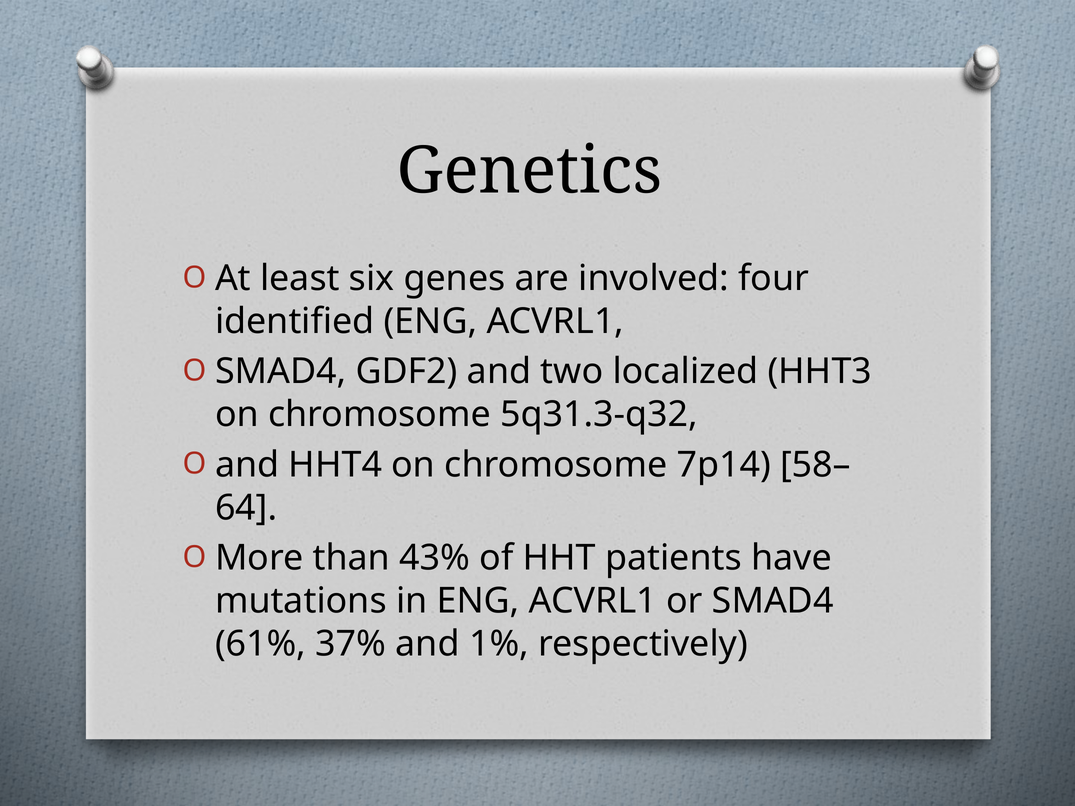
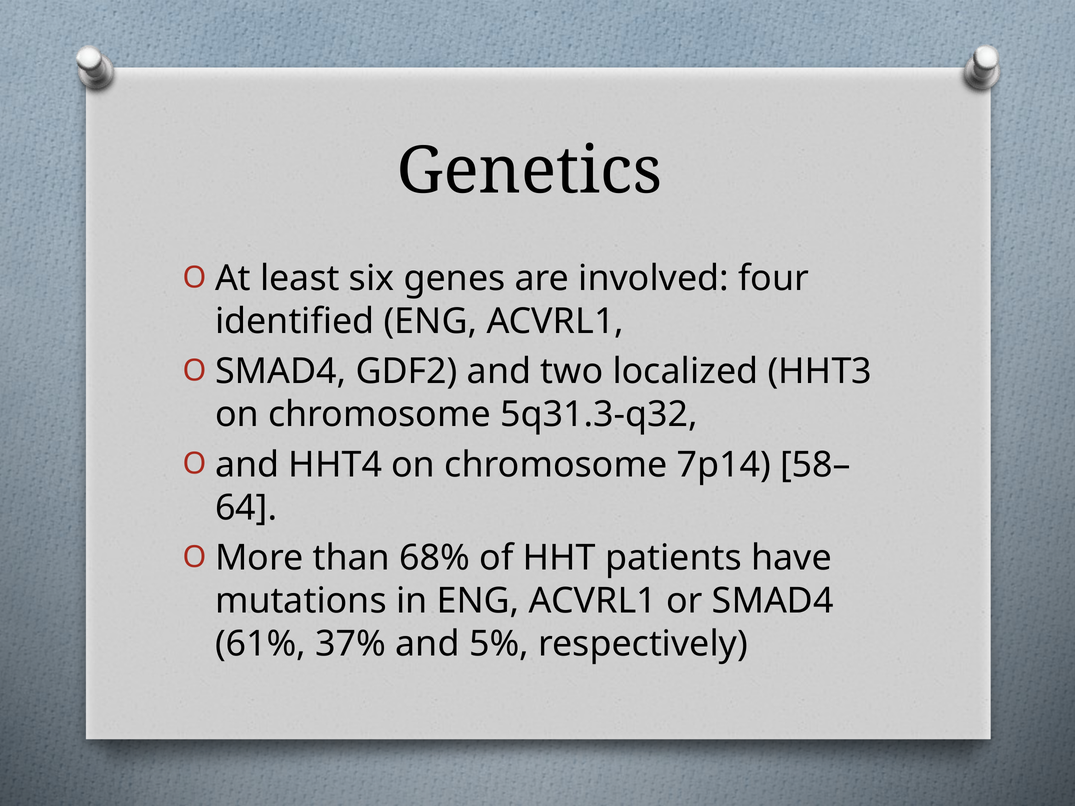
43%: 43% -> 68% (435, 558)
1%: 1% -> 5% (499, 644)
